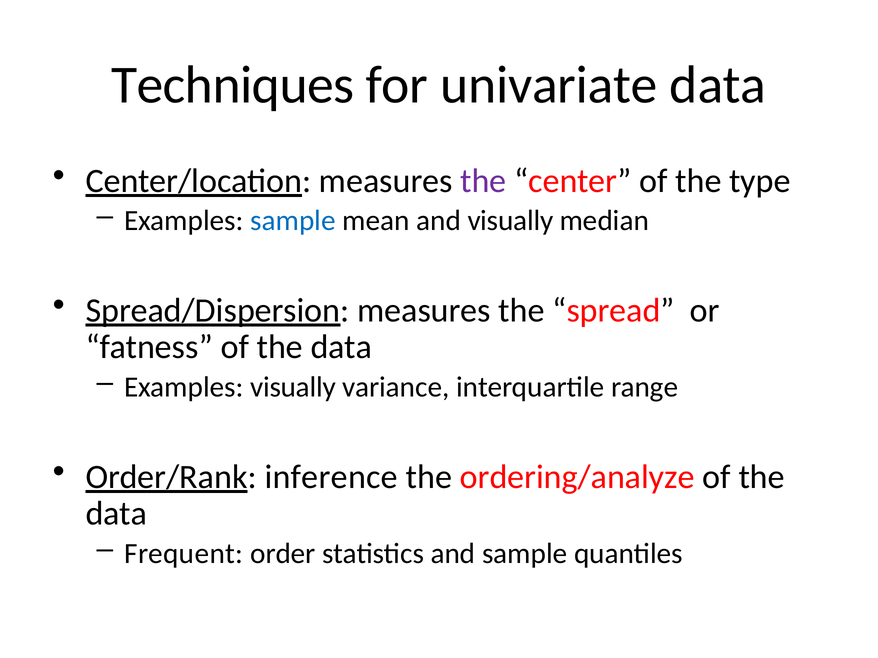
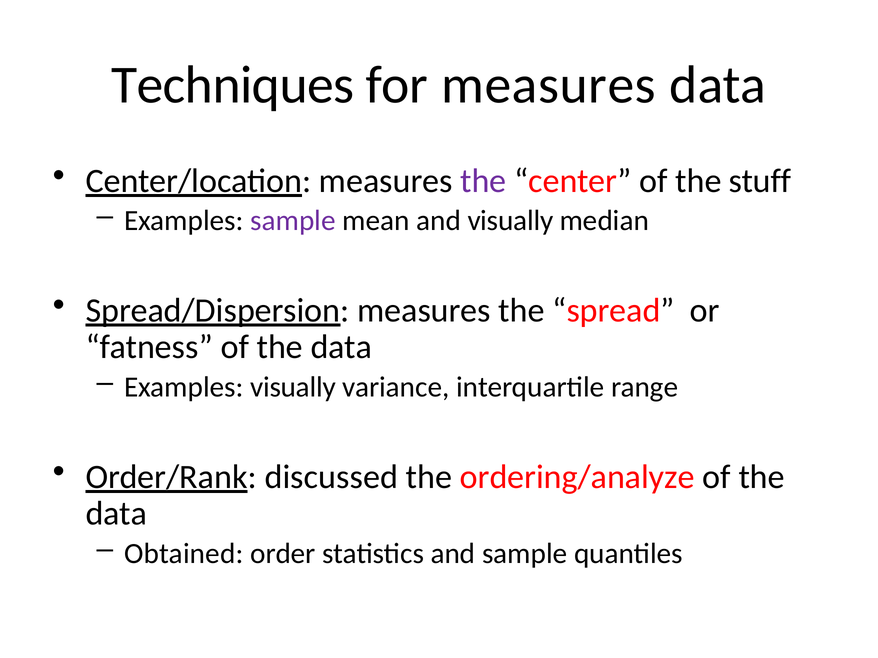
for univariate: univariate -> measures (549, 85)
type: type -> stuff (760, 181)
sample colour: blue -> purple (293, 221)
inference: inference -> discussed (331, 477)
Frequent: Frequent -> Obtained (184, 554)
